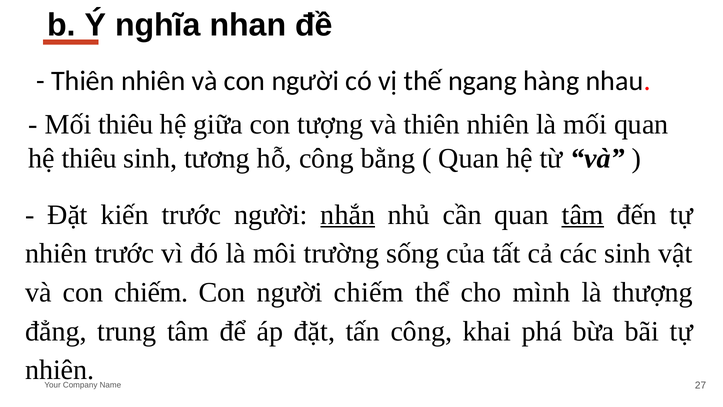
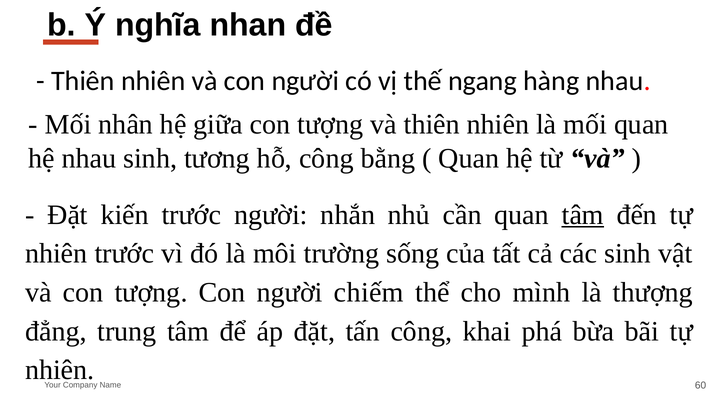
Mối thiêu: thiêu -> nhân (126, 125)
hệ thiêu: thiêu -> nhau (89, 158)
nhắn underline: present -> none (348, 215)
và con chiếm: chiếm -> tượng (151, 292)
27: 27 -> 60 (701, 385)
